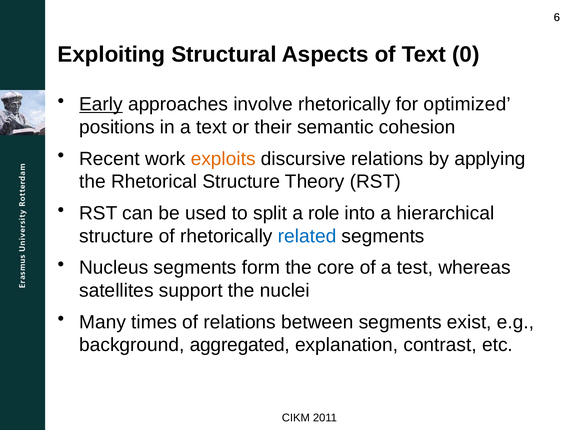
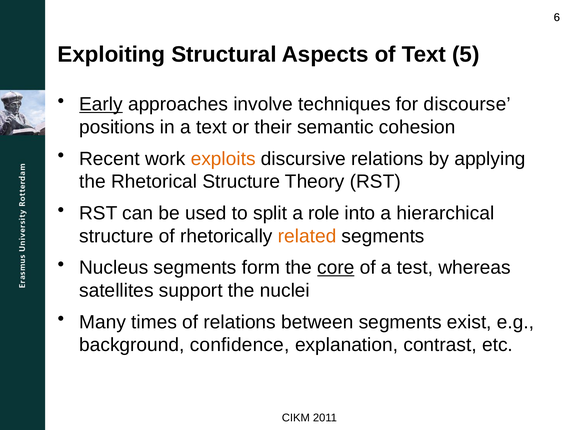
0: 0 -> 5 (466, 55)
involve rhetorically: rhetorically -> techniques (344, 104)
optimized: optimized -> discourse (467, 104)
related colour: blue -> orange (307, 236)
core underline: none -> present (336, 268)
aggregated: aggregated -> confidence (240, 345)
